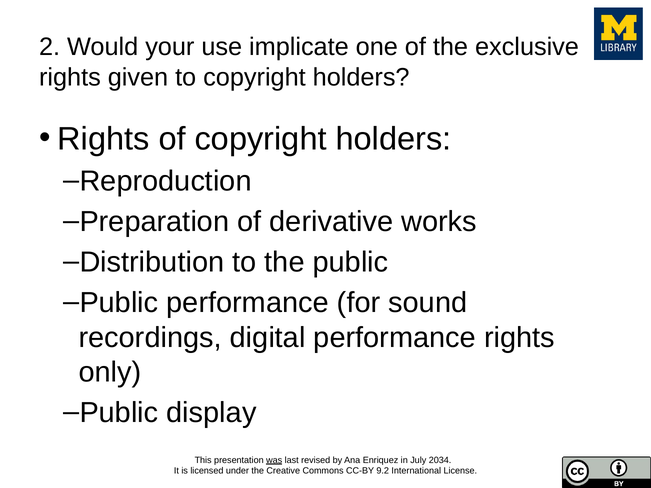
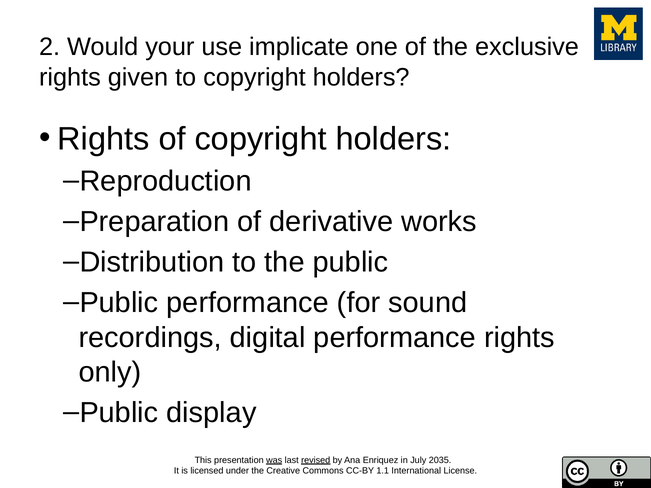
revised underline: none -> present (316, 460)
2034: 2034 -> 2035 (440, 460)
9.2: 9.2 -> 1.1 (383, 471)
